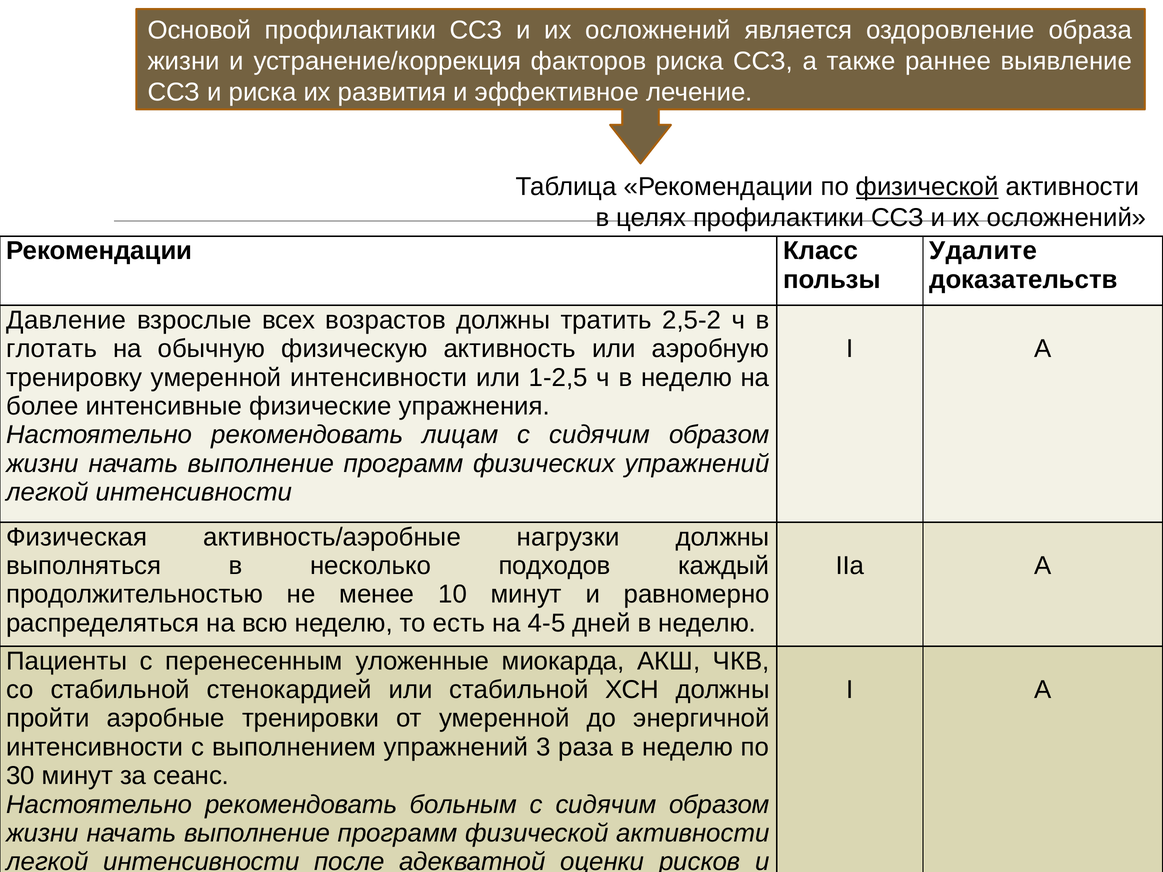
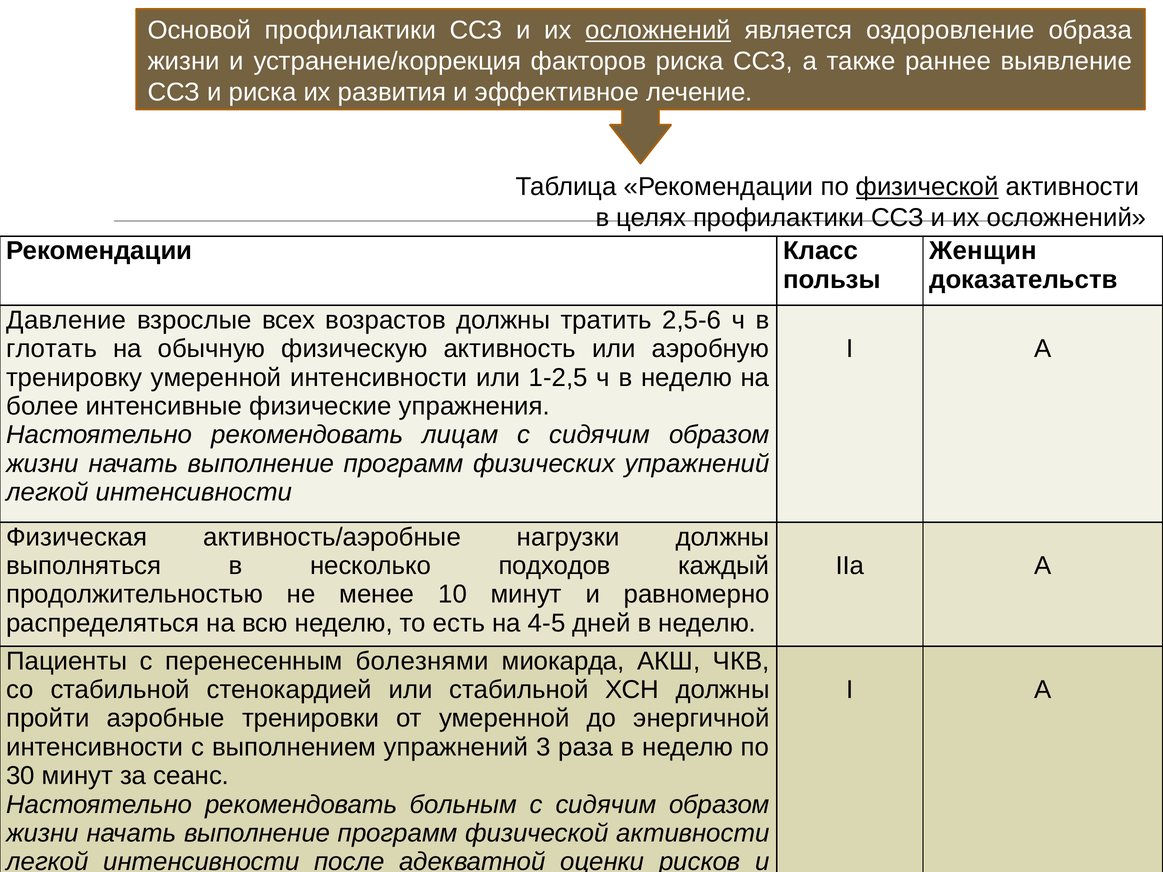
осложнений underline: none -> present (658, 30)
Удалите: Удалите -> Женщин (983, 251)
2,5-2: 2,5-2 -> 2,5-6 (692, 320)
уложенные: уложенные -> болезнями (422, 661)
